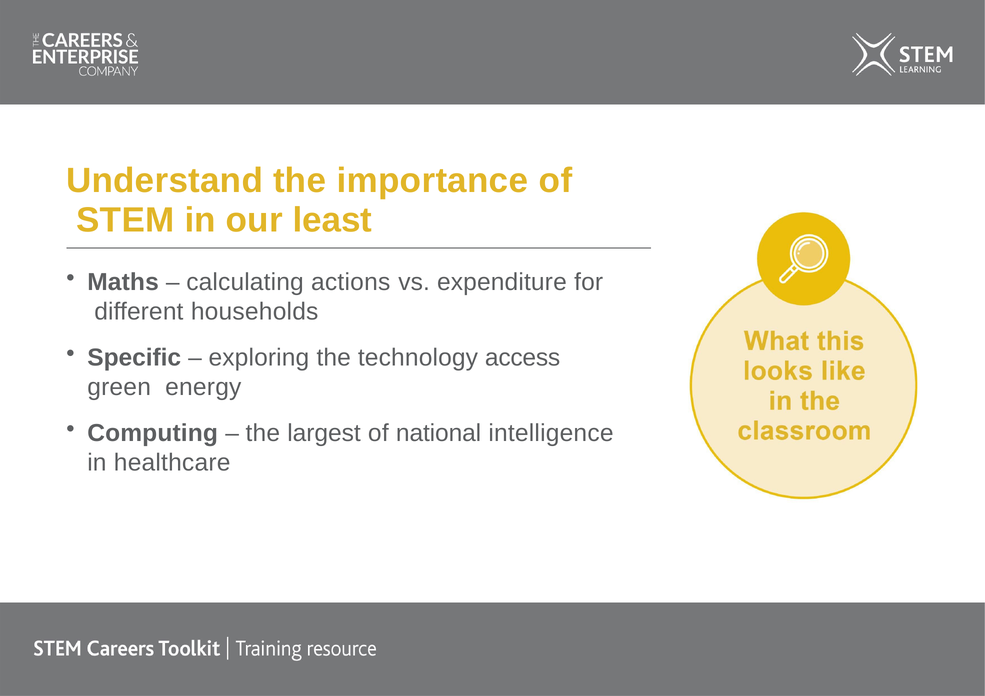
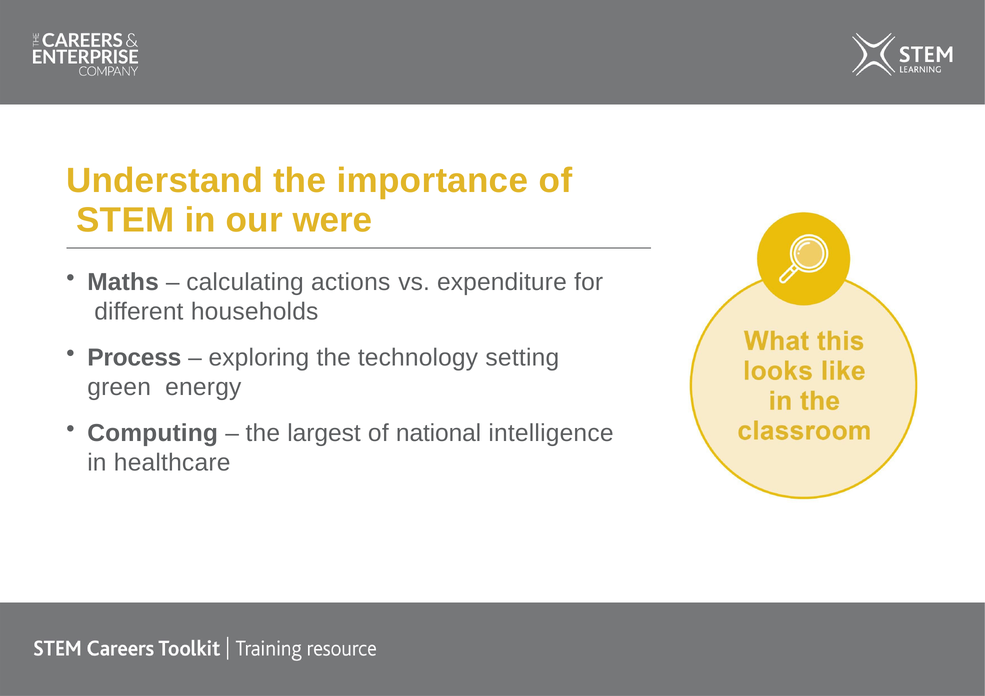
least: least -> were (333, 220)
Specific: Specific -> Process (134, 358)
access: access -> setting (522, 358)
